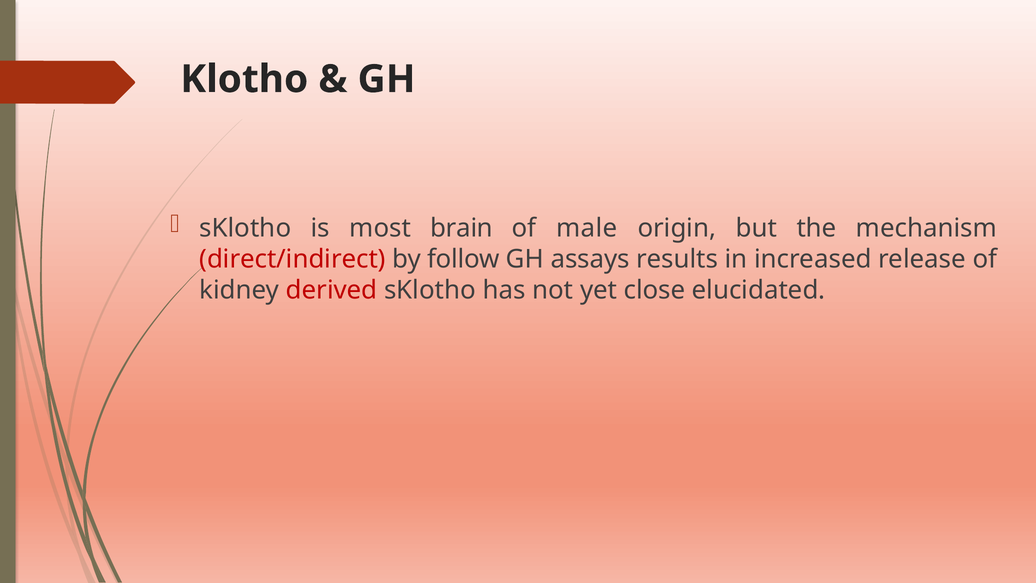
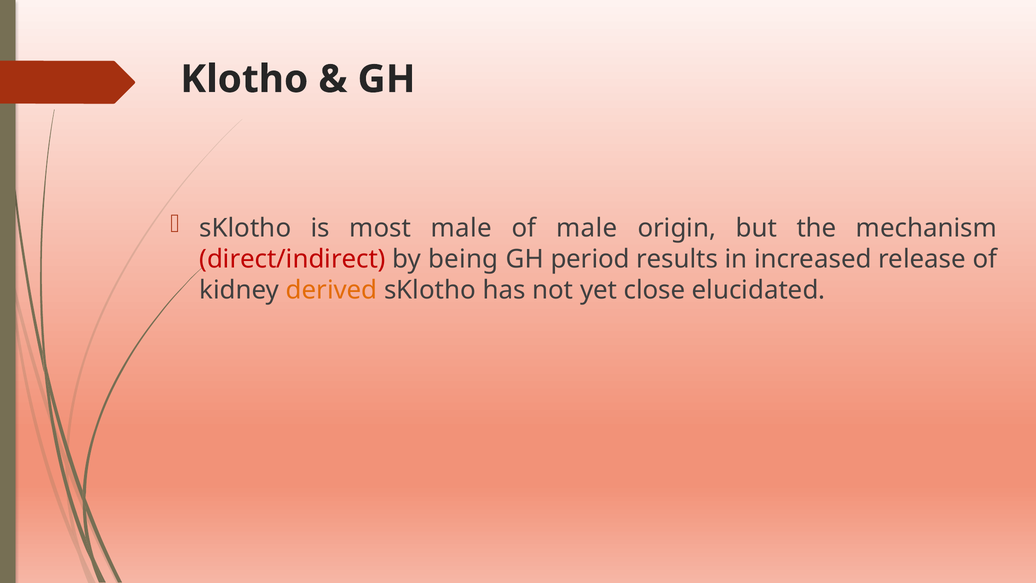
most brain: brain -> male (461, 228)
follow: follow -> being (463, 259)
assays: assays -> period (590, 259)
derived colour: red -> orange (332, 290)
